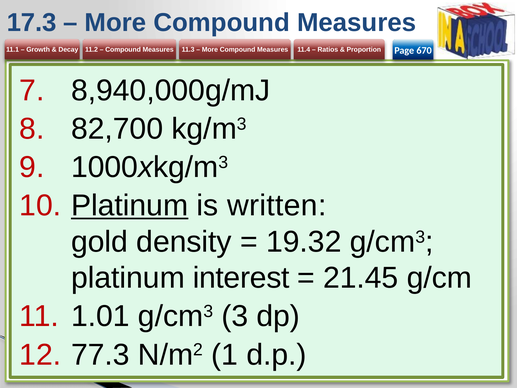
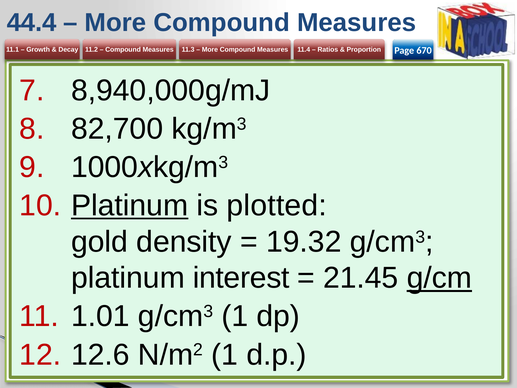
17.3: 17.3 -> 44.4 (32, 23)
written: written -> plotted (277, 205)
g/cm underline: none -> present (439, 278)
g/cm3 3: 3 -> 1 (235, 316)
77.3: 77.3 -> 12.6 (100, 355)
